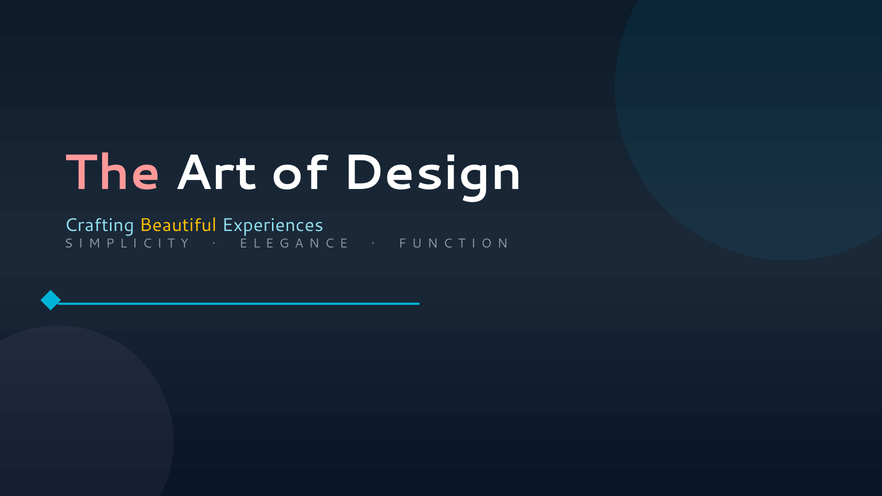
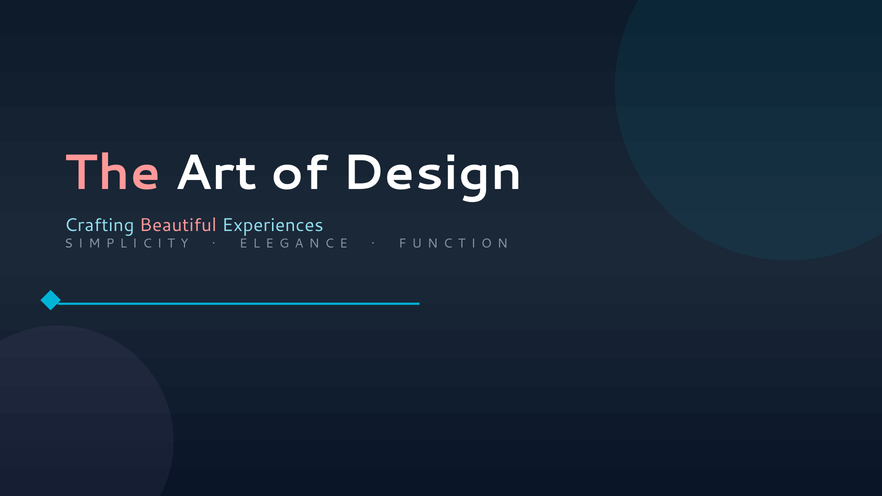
Beautiful colour: yellow -> pink (178, 225)
